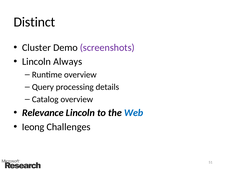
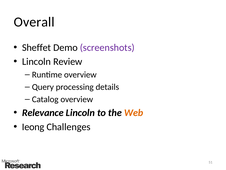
Distinct: Distinct -> Overall (34, 22)
Cluster: Cluster -> Sheffet (37, 47)
Always: Always -> Review (68, 61)
Web colour: blue -> orange (134, 112)
